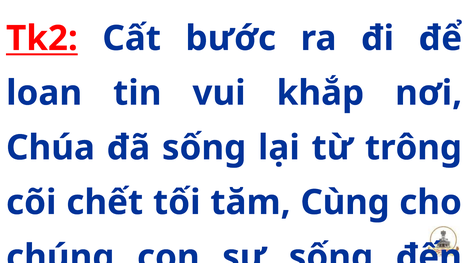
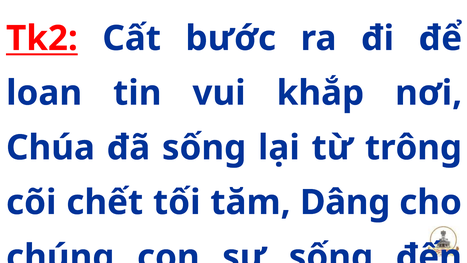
Cùng: Cùng -> Dâng (345, 202)
